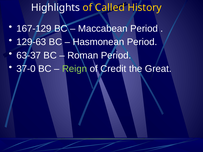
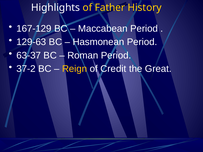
Called: Called -> Father (110, 8)
37-0: 37-0 -> 37-2 (26, 69)
Reign colour: light green -> yellow (75, 69)
